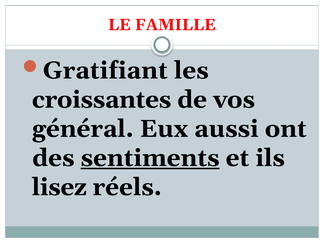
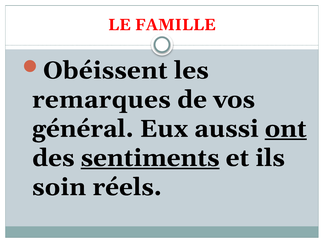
Gratifiant: Gratifiant -> Obéissent (105, 70)
croissantes: croissantes -> remarques (101, 100)
ont underline: none -> present (286, 129)
lisez: lisez -> soin (59, 187)
